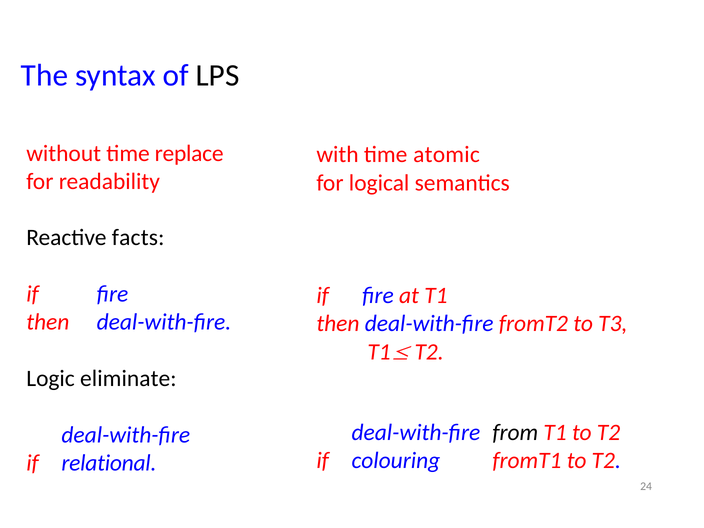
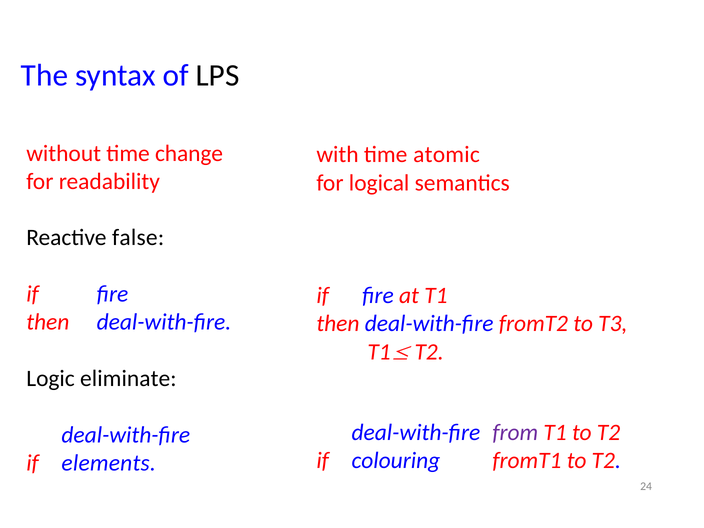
replace: replace -> change (189, 153)
facts: facts -> false (138, 238)
from colour: black -> purple (515, 433)
relational: relational -> elements (109, 463)
